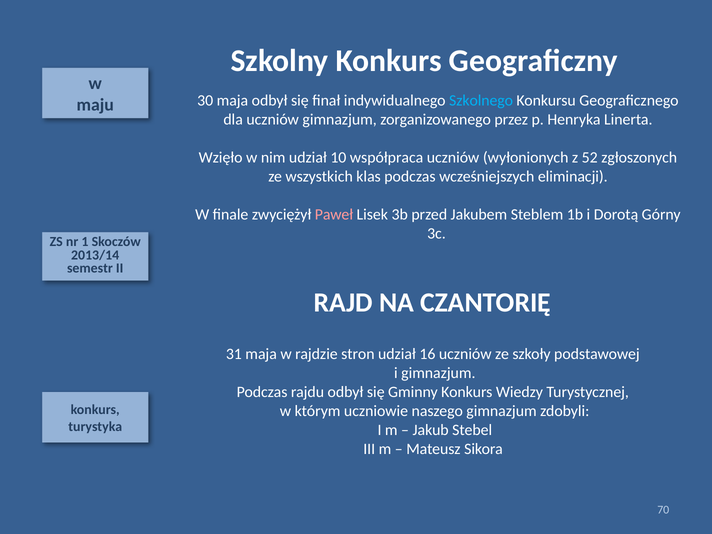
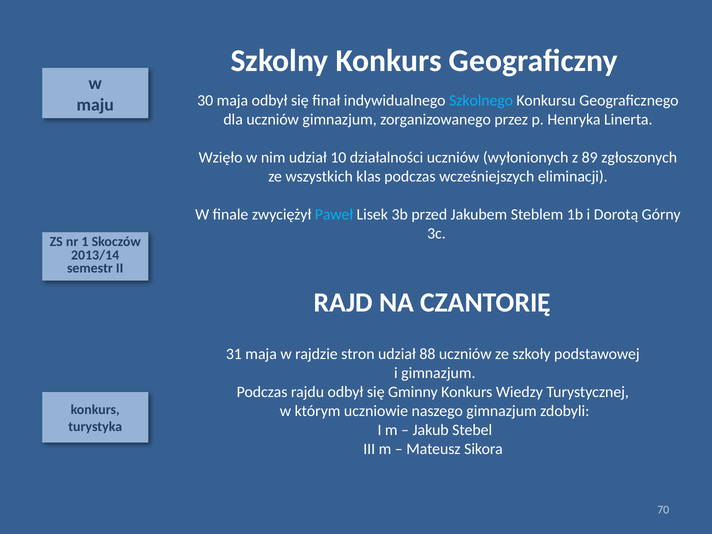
współpraca: współpraca -> działalności (387, 158)
52: 52 -> 89 (590, 158)
Paweł colour: pink -> light blue (334, 215)
16: 16 -> 88 (427, 354)
